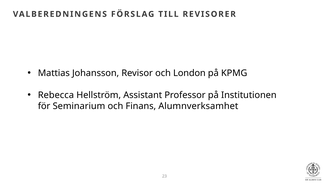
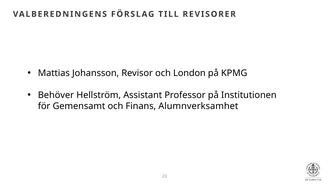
Rebecca: Rebecca -> Behöver (56, 95)
Seminarium: Seminarium -> Gemensamt (79, 106)
